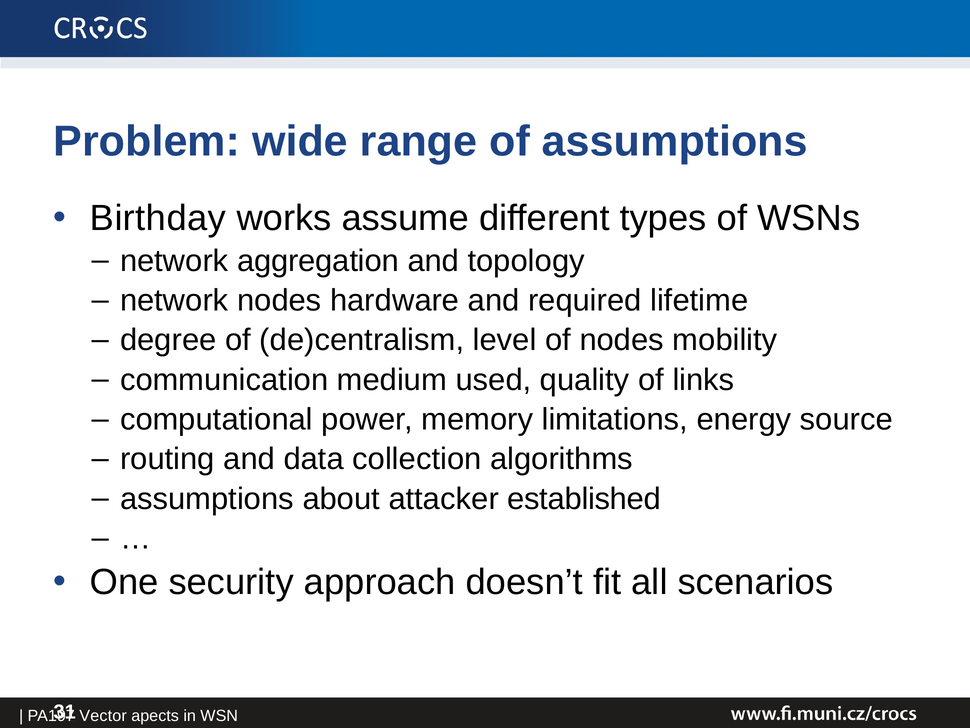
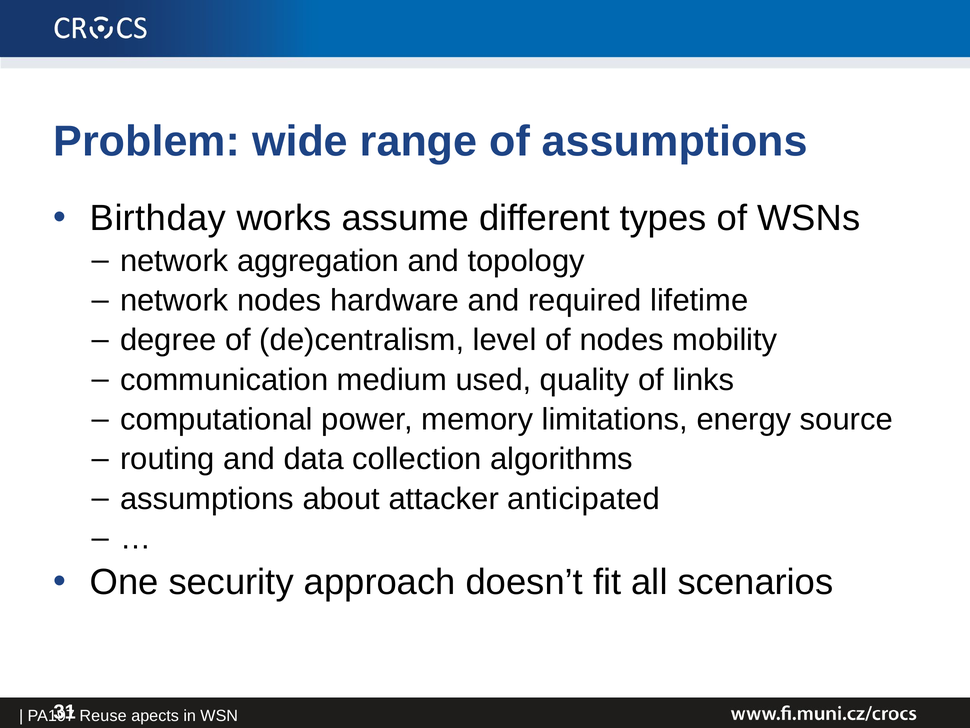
established: established -> anticipated (584, 498)
Vector: Vector -> Reuse (103, 716)
